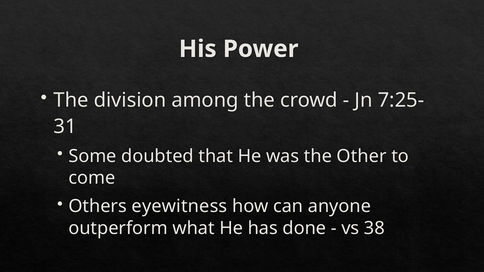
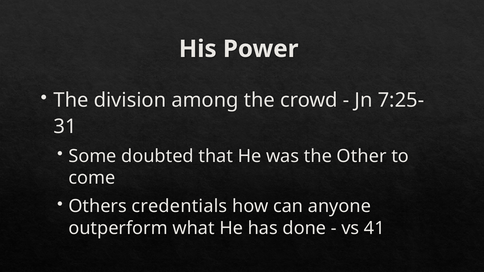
eyewitness: eyewitness -> credentials (179, 206)
38: 38 -> 41 (374, 228)
